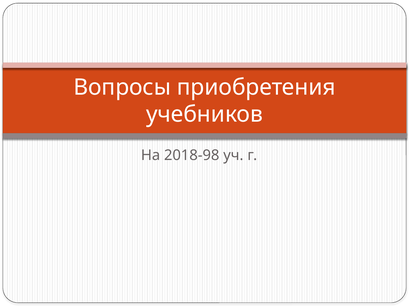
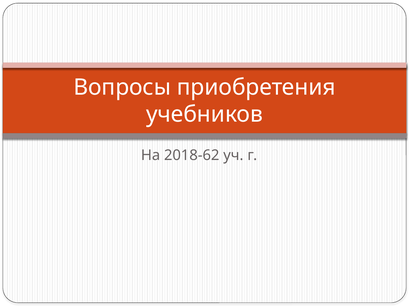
2018-98: 2018-98 -> 2018-62 (192, 155)
